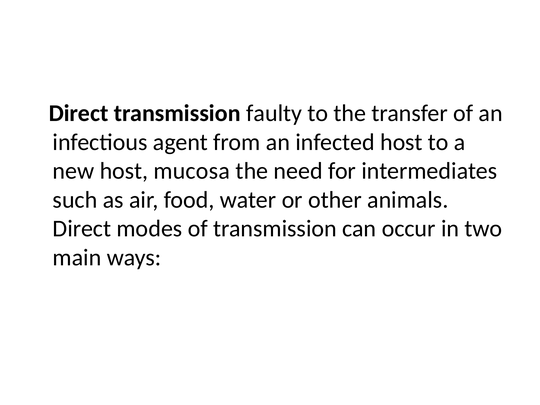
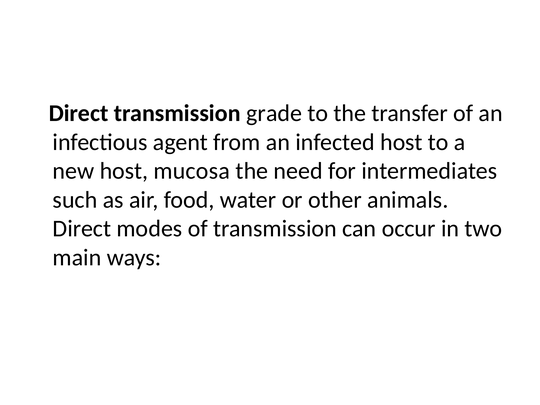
faulty: faulty -> grade (274, 113)
